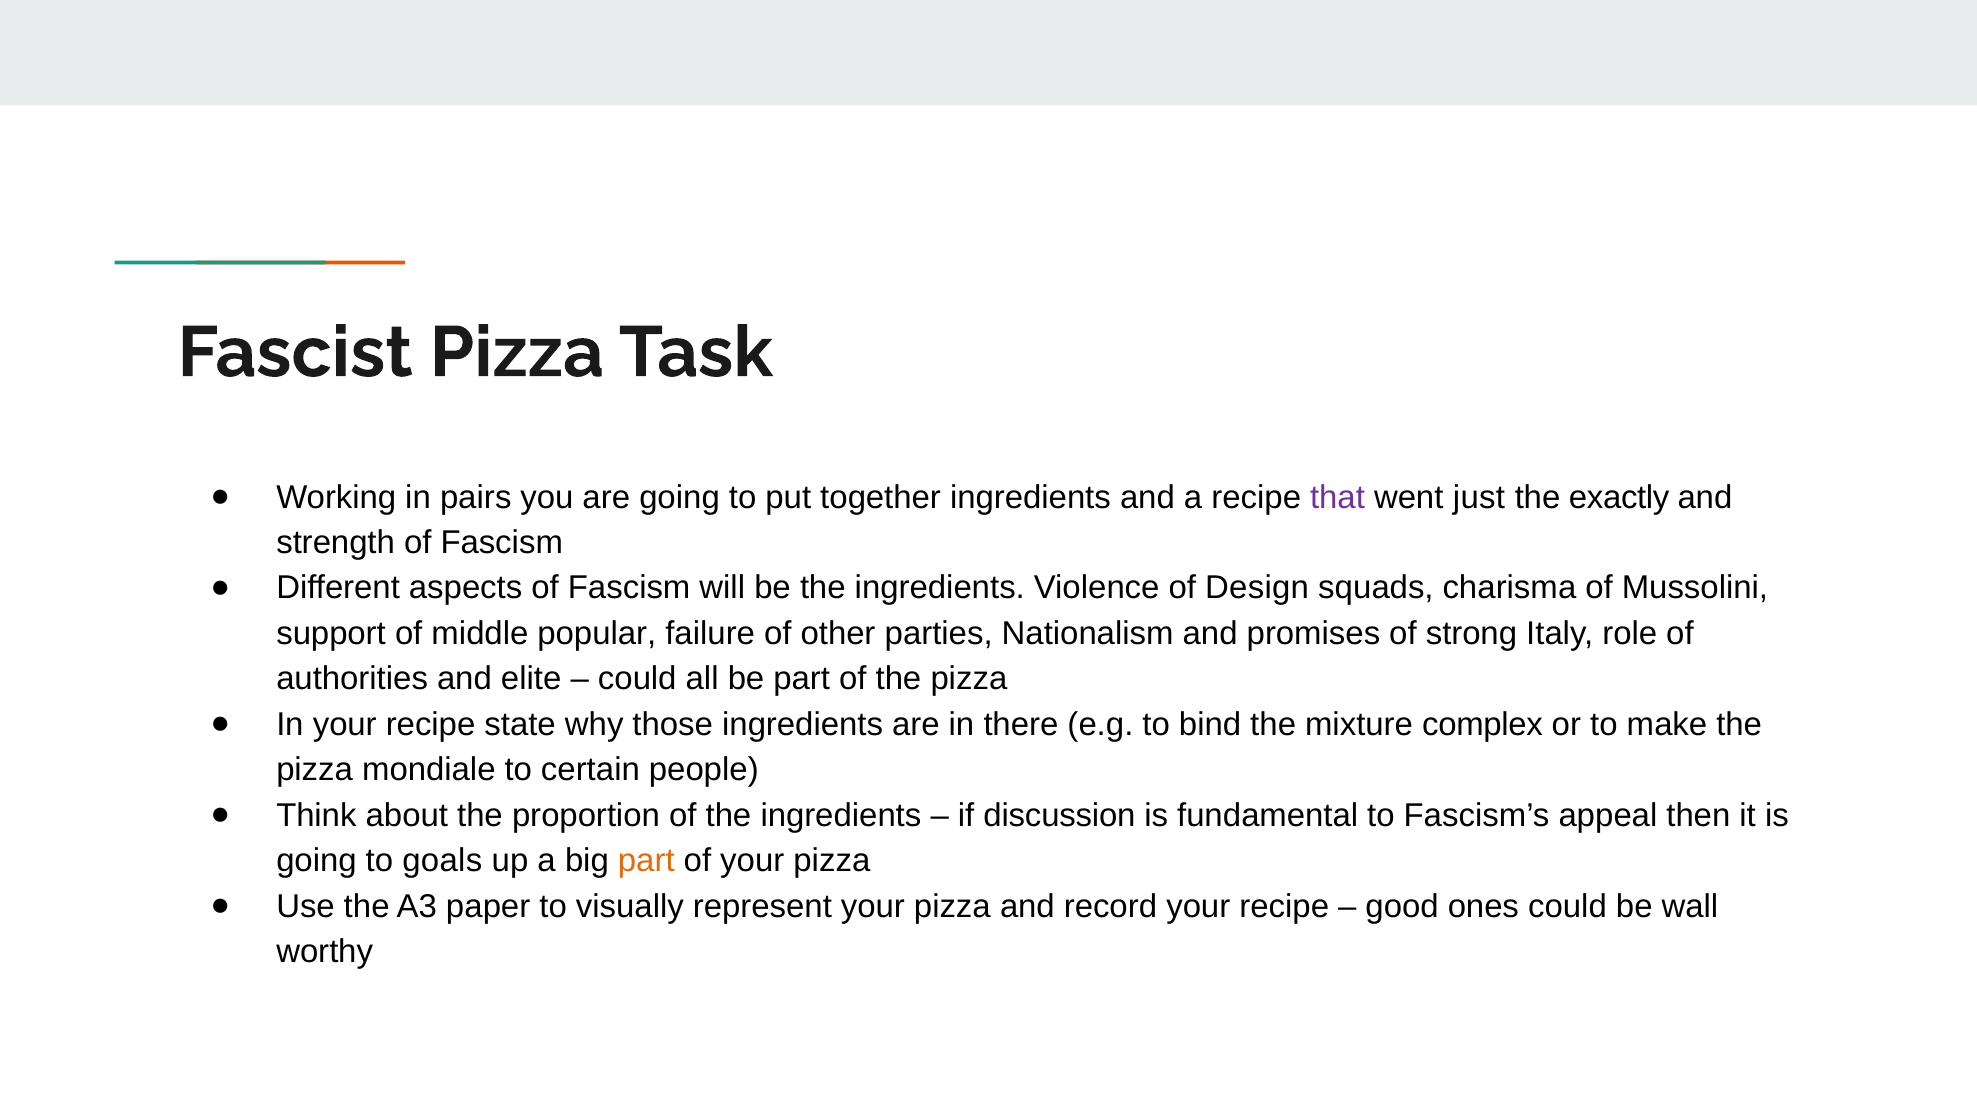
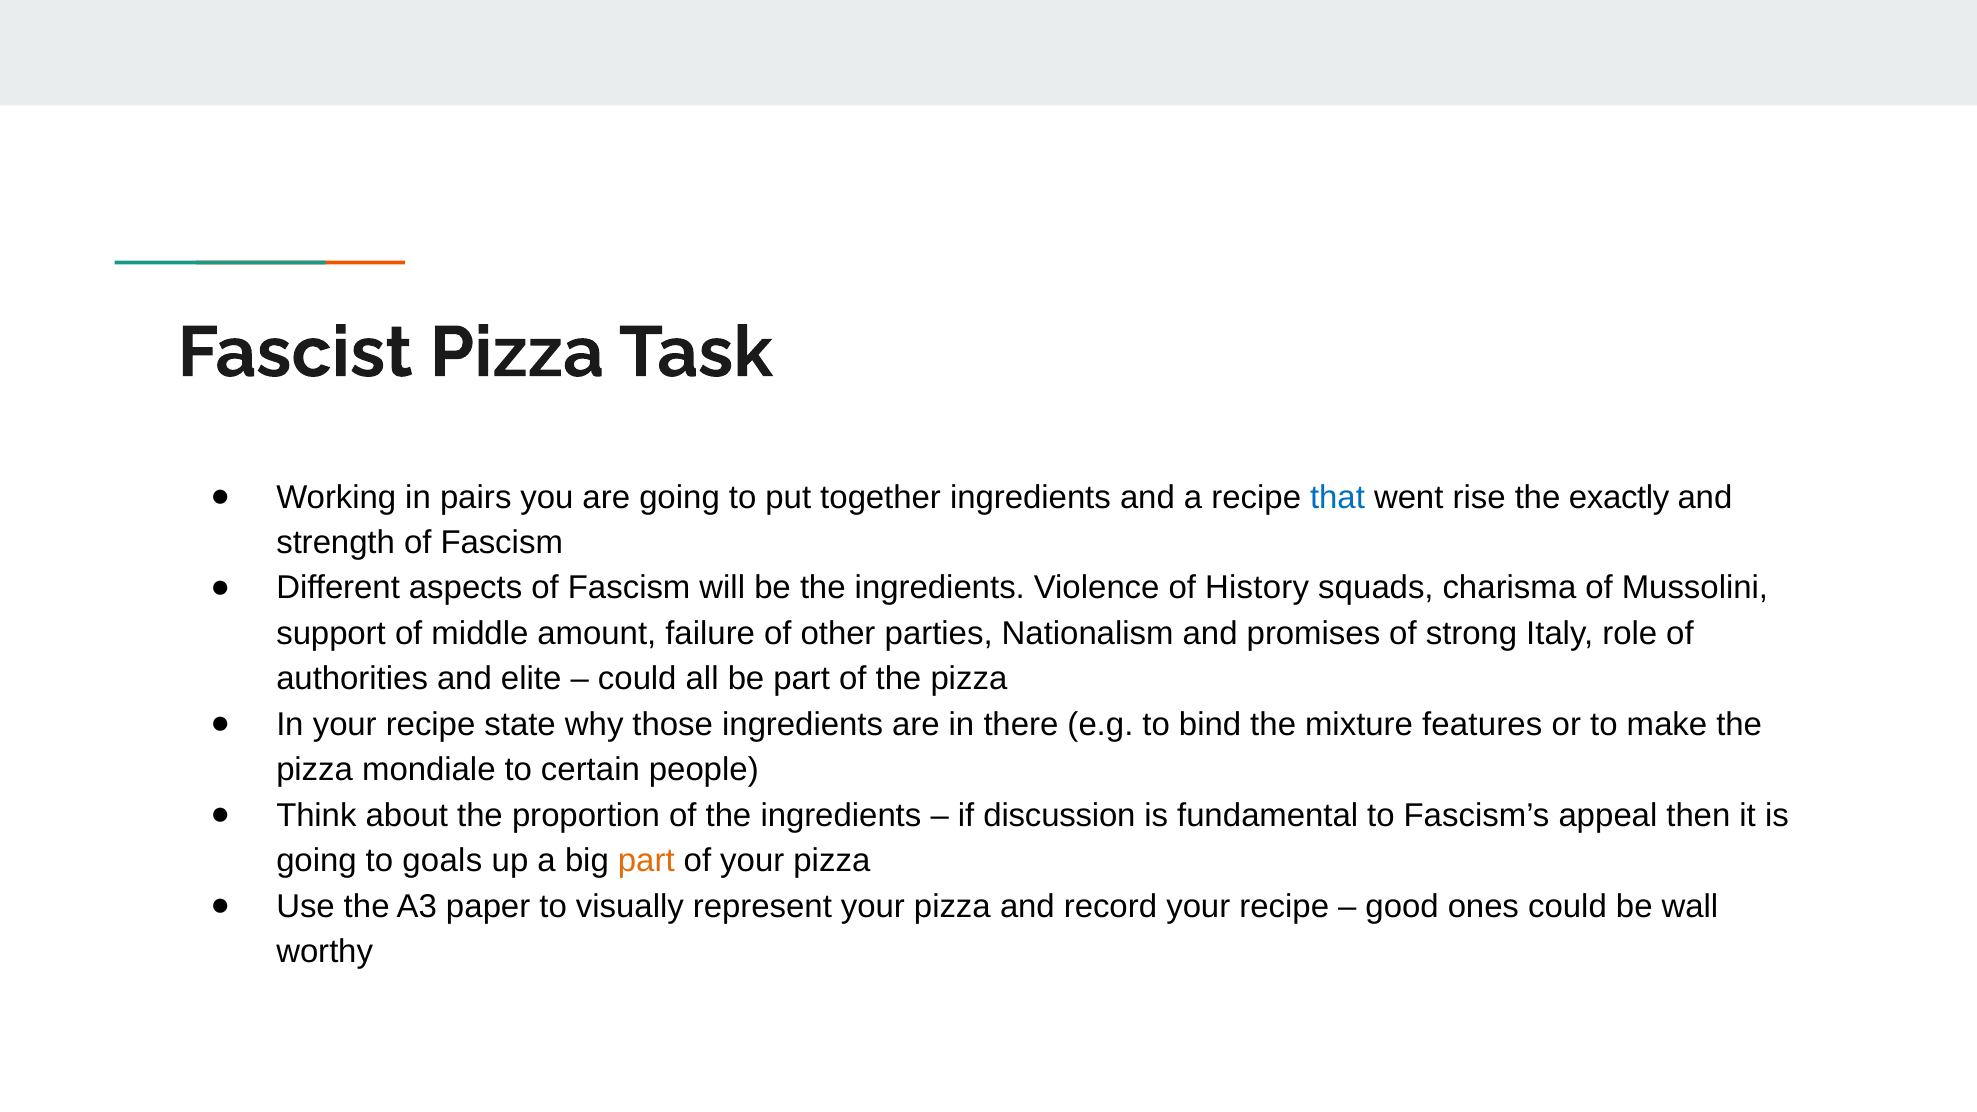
that colour: purple -> blue (1338, 497)
just: just -> rise (1479, 497)
Design: Design -> History (1257, 588)
popular: popular -> amount (597, 634)
complex: complex -> features (1482, 725)
